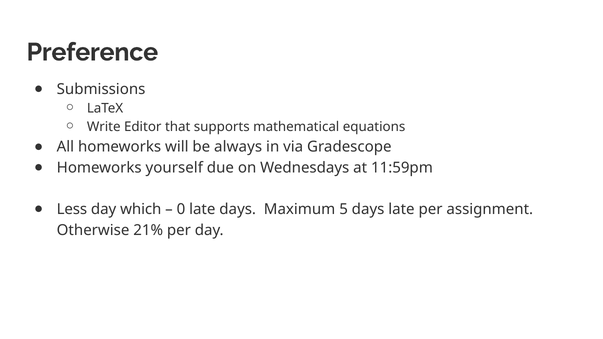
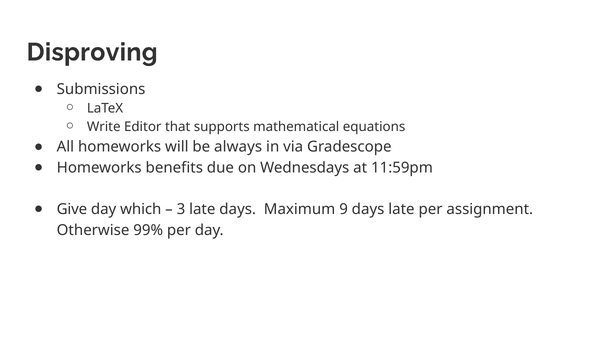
Preference: Preference -> Disproving (92, 52)
yourself: yourself -> benefits (174, 168)
Less: Less -> Give (72, 209)
0: 0 -> 3 (181, 209)
5: 5 -> 9 (344, 209)
21%: 21% -> 99% (148, 230)
